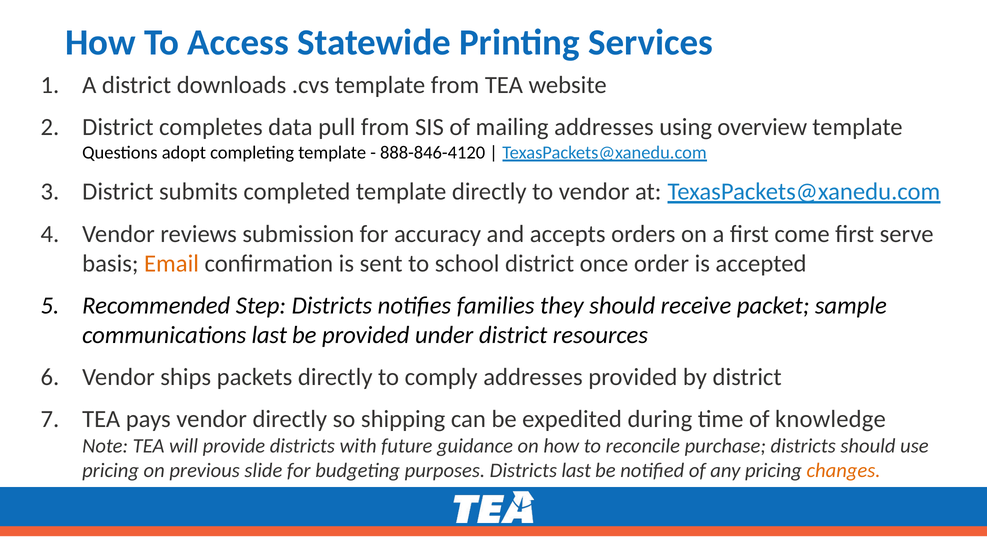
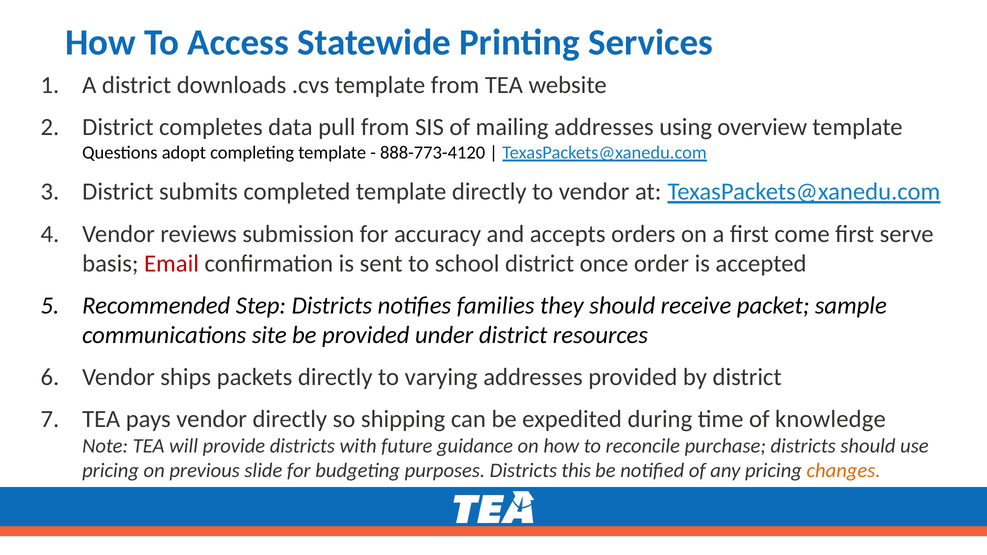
888-846-4120: 888-846-4120 -> 888-773-4120 (433, 153)
Email colour: orange -> red (171, 264)
communications last: last -> site (269, 335)
comply: comply -> varying (441, 377)
Districts last: last -> this (576, 471)
